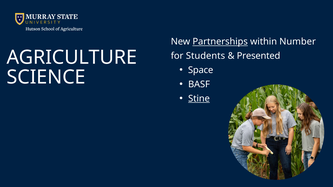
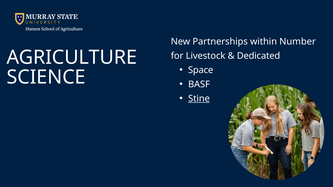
Partnerships underline: present -> none (220, 42)
Students: Students -> Livestock (206, 56)
Presented: Presented -> Dedicated (259, 56)
